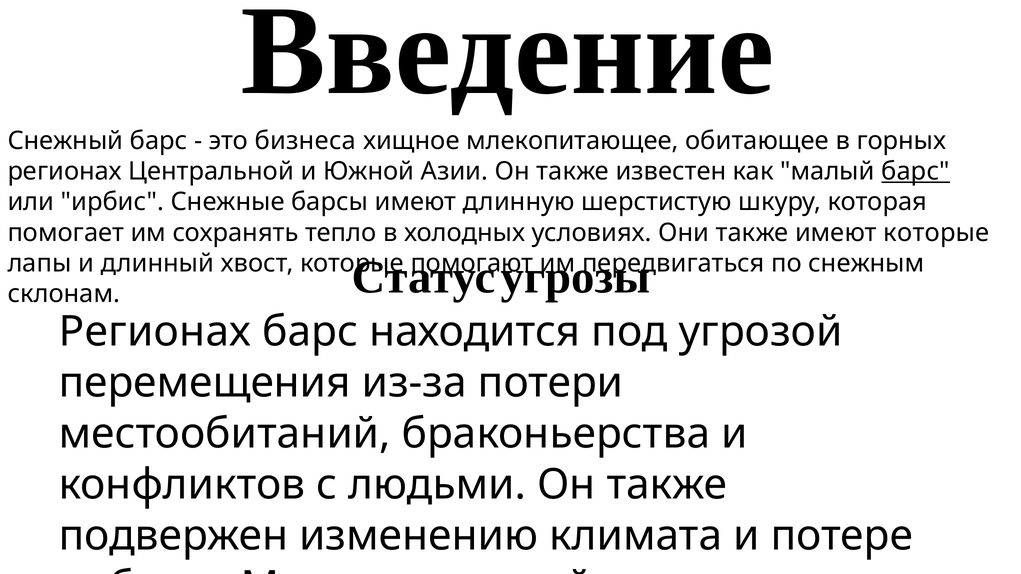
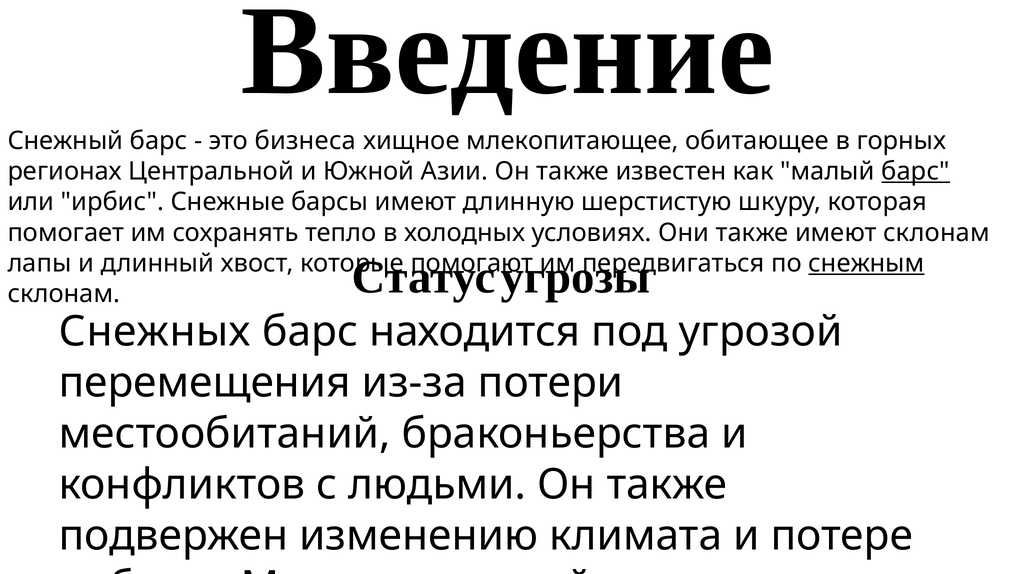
имеют которые: которые -> склонам (936, 233)
снежным underline: none -> present (866, 263)
Регионах: Регионах -> Снежных (155, 332)
